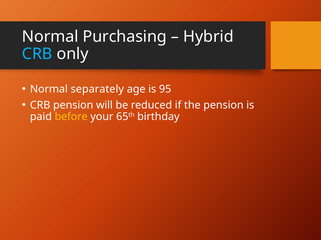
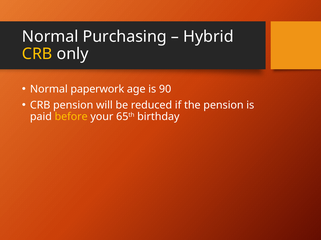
CRB colour: light blue -> yellow (37, 54)
separately: separately -> paperwork (97, 89)
95: 95 -> 90 (165, 89)
